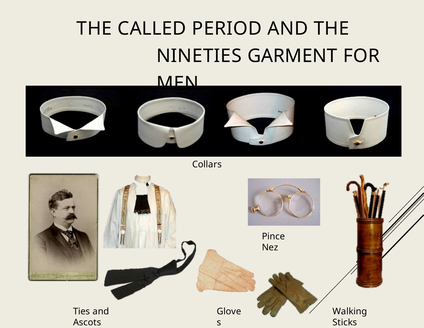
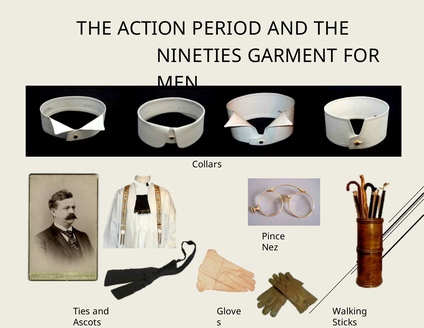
CALLED: CALLED -> ACTION (152, 28)
